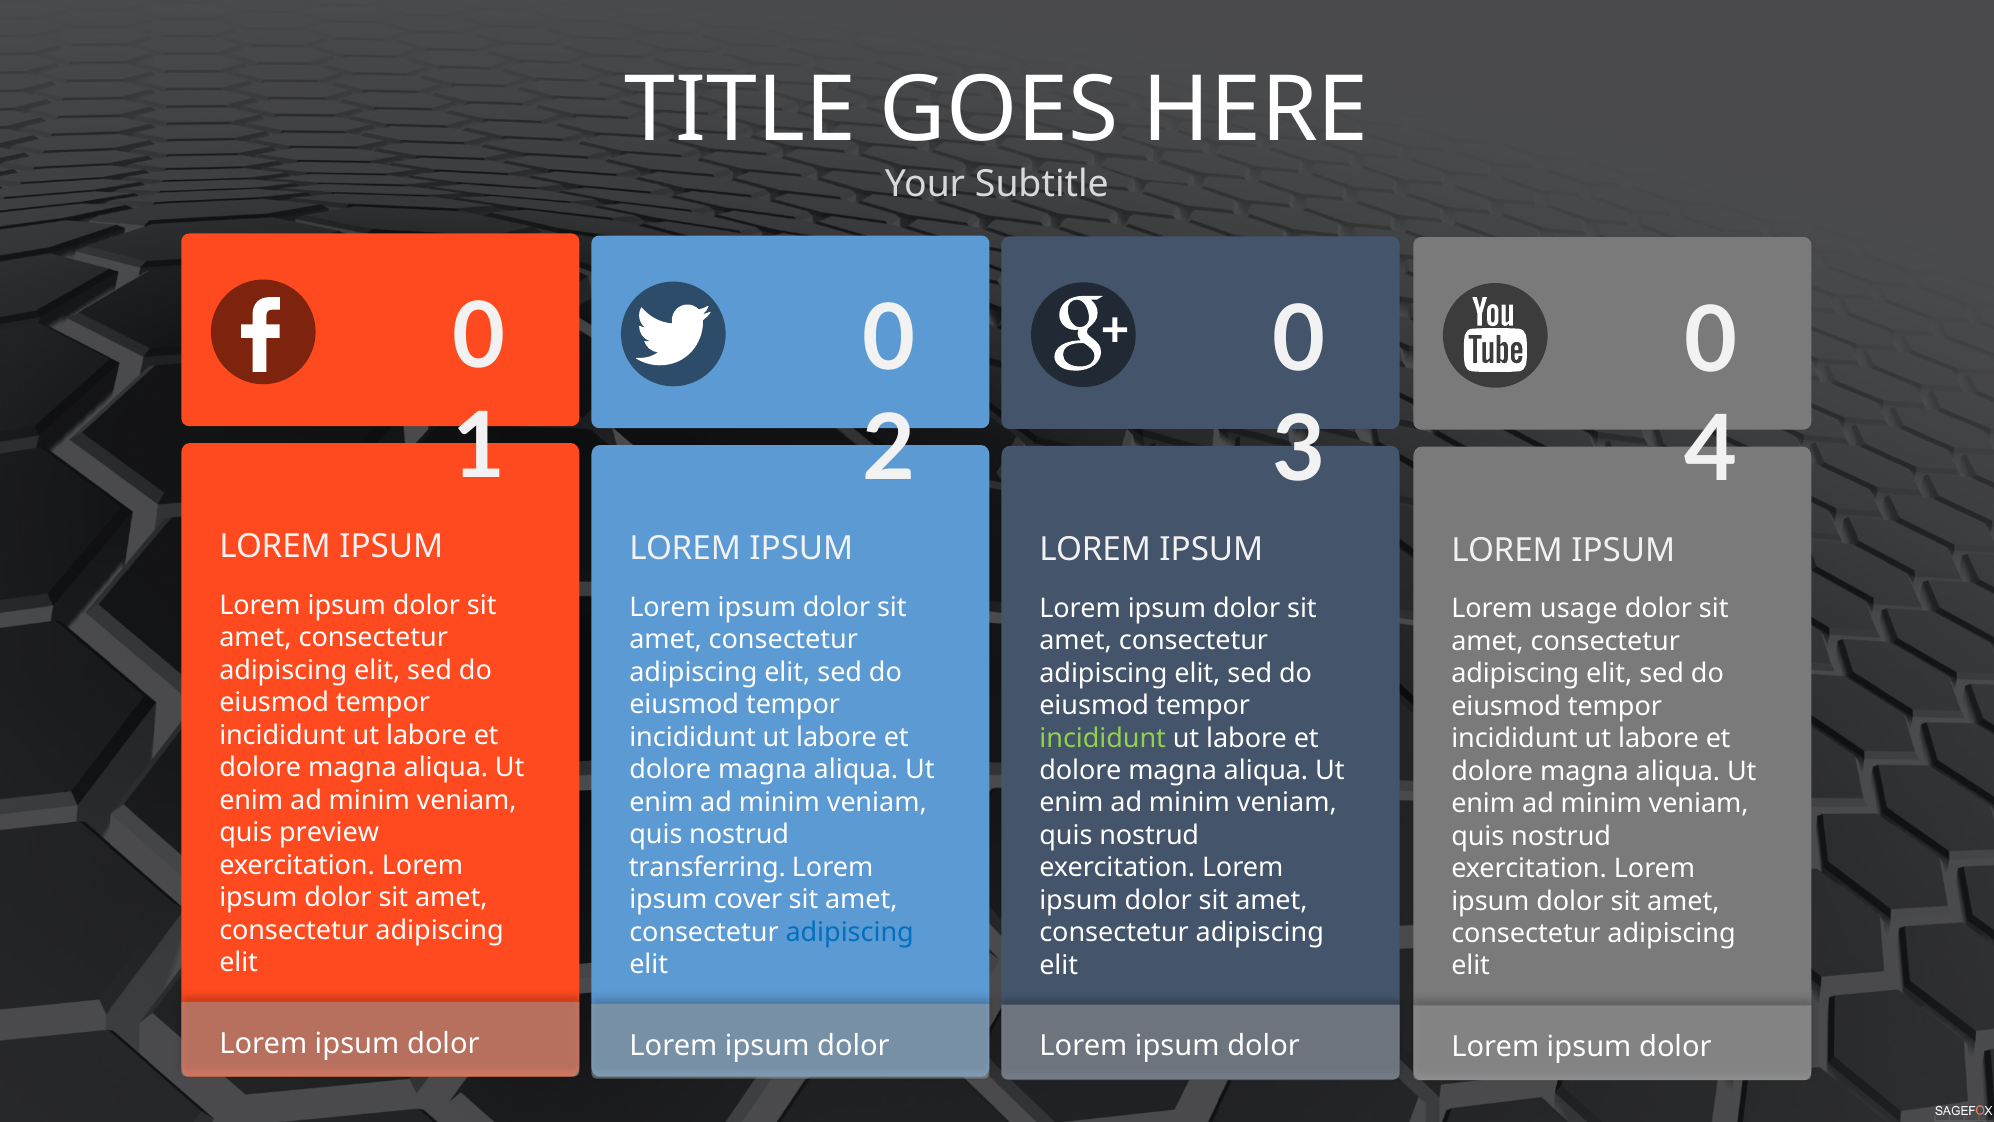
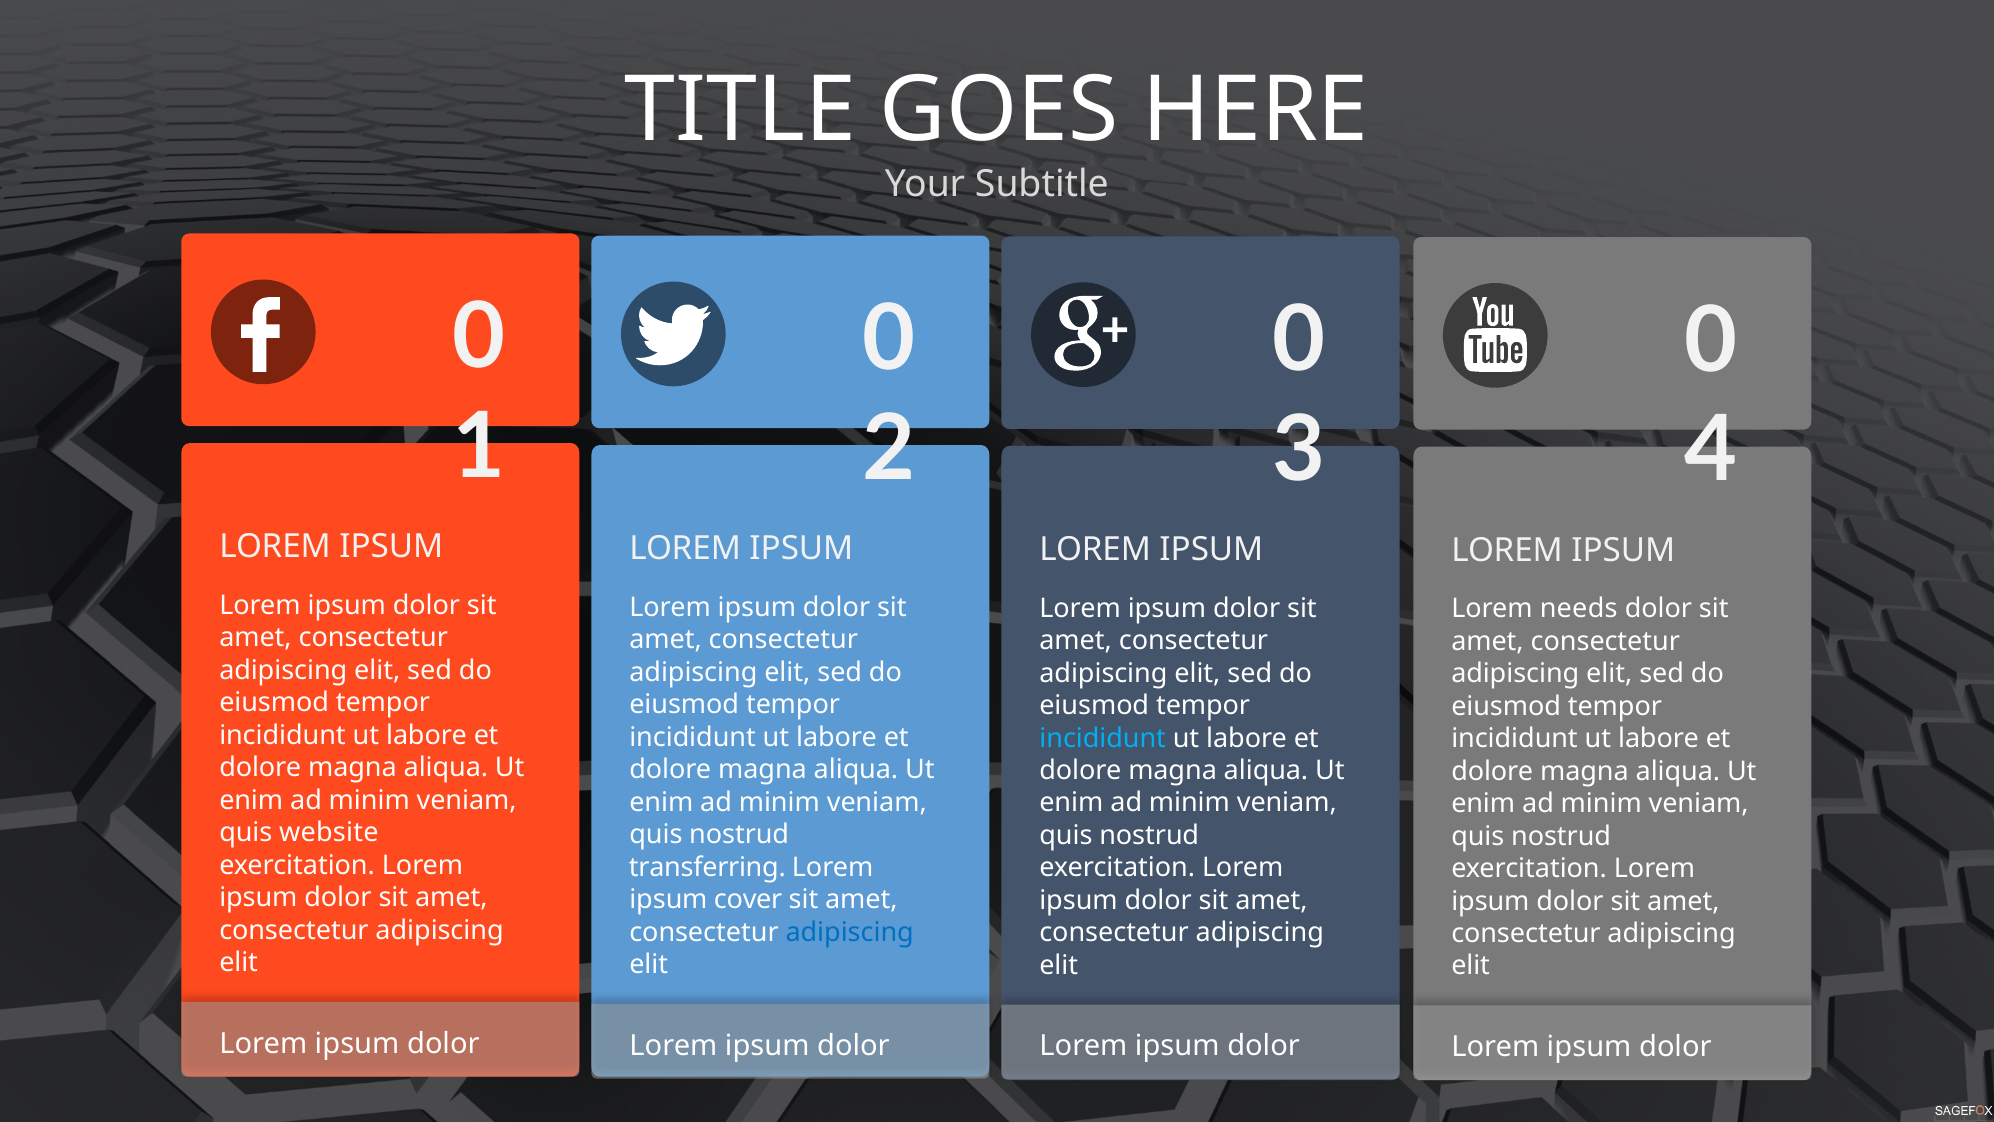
usage: usage -> needs (1579, 609)
incididunt colour: light green -> light blue (1103, 738)
preview: preview -> website (329, 832)
